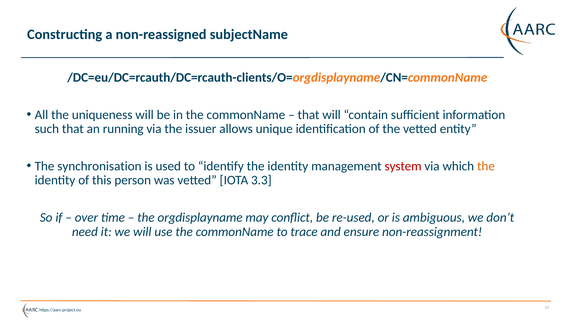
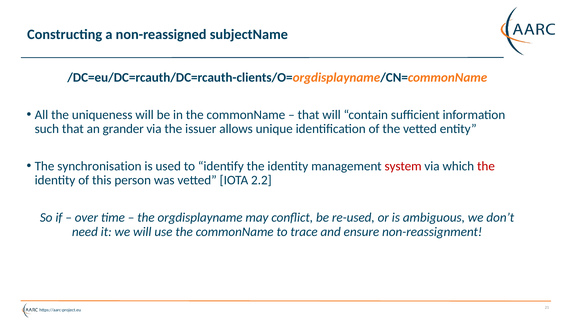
running: running -> grander (123, 129)
the colour: orange -> red (486, 166)
3.3: 3.3 -> 2.2 (261, 180)
